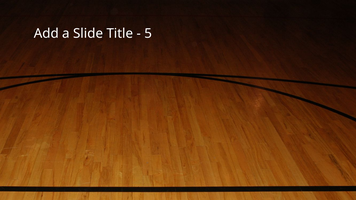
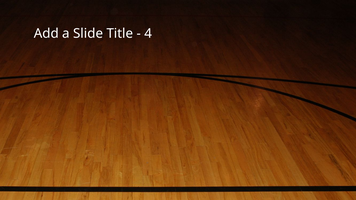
5: 5 -> 4 (148, 34)
